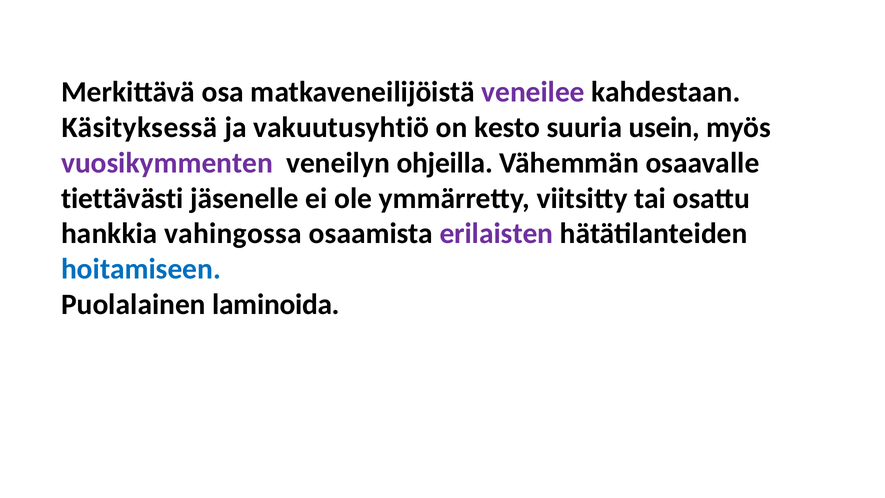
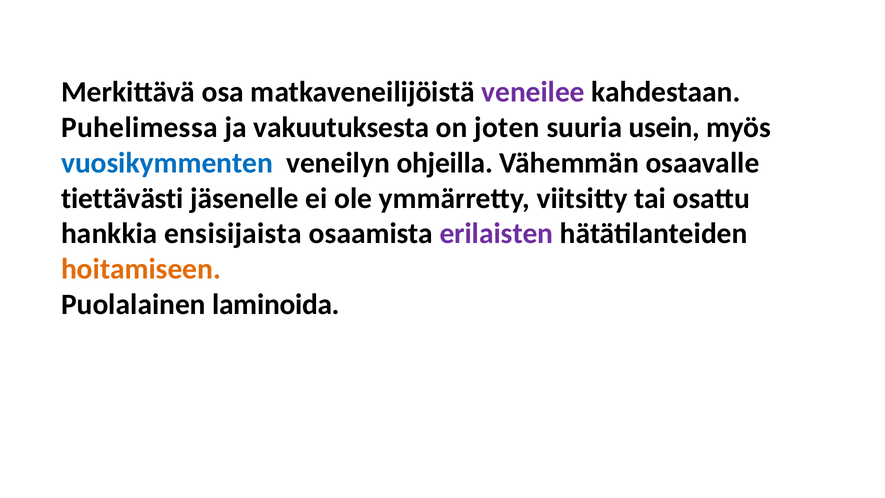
Käsityksessä: Käsityksessä -> Puhelimessa (139, 127)
vakuutusyhtiö: vakuutusyhtiö -> vakuutuksesta (341, 127)
kesto: kesto -> joten (507, 127)
vuosikymmenten colour: purple -> blue (167, 163)
vahingossa: vahingossa -> ensisijaista (233, 234)
hoitamiseen colour: blue -> orange (141, 269)
